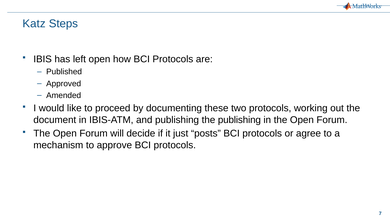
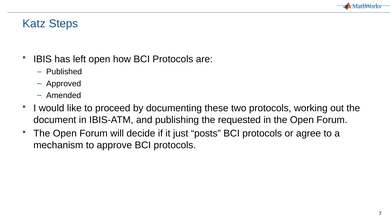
the publishing: publishing -> requested (239, 120)
